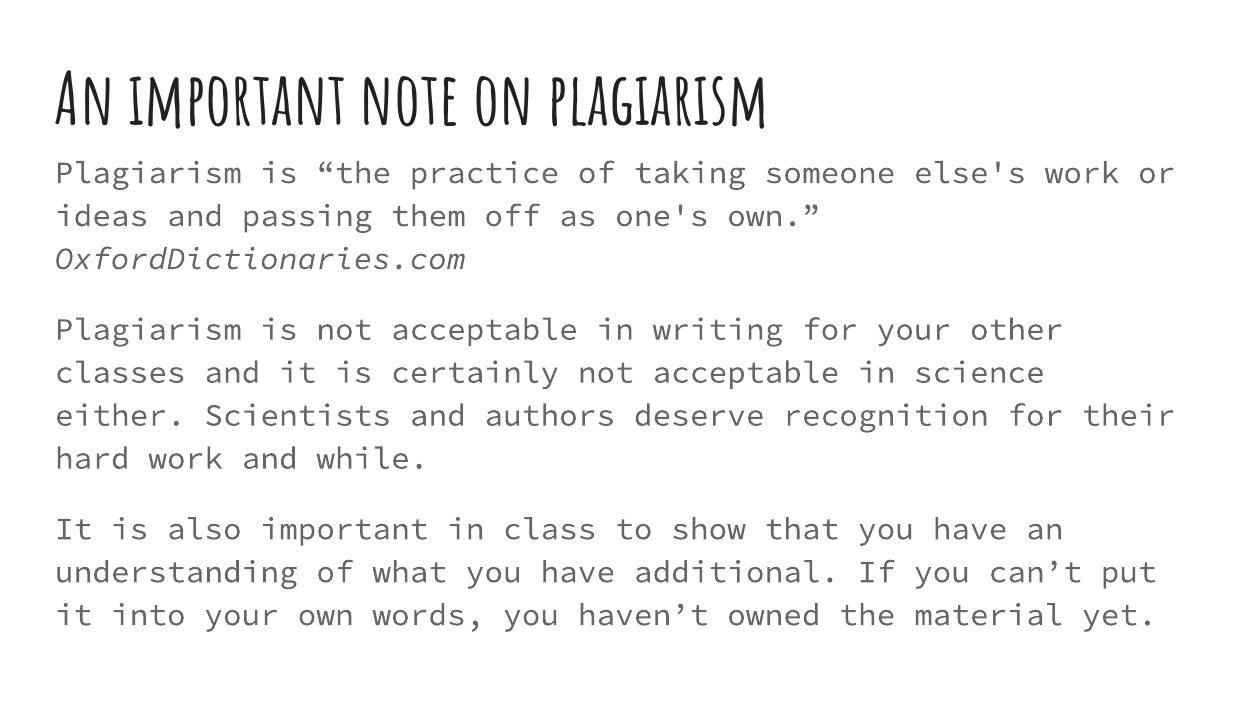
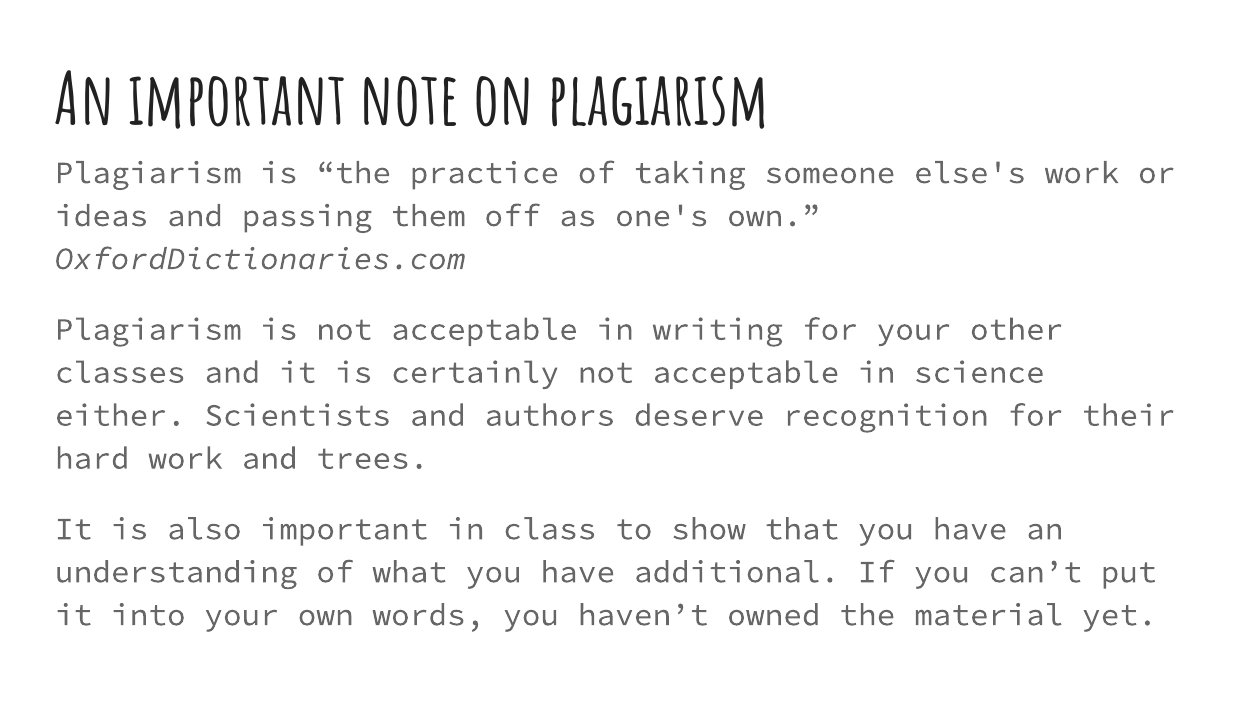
while: while -> trees (372, 458)
